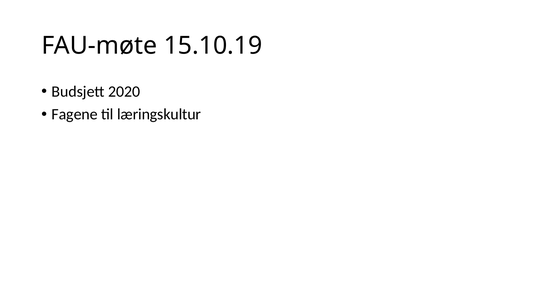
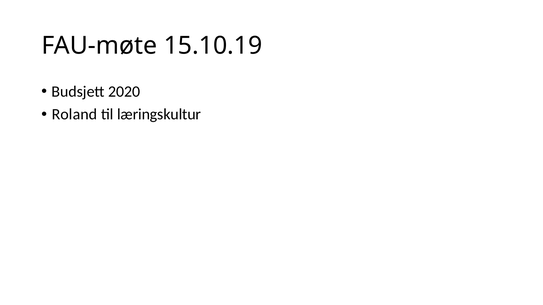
Fagene: Fagene -> Roland (74, 115)
